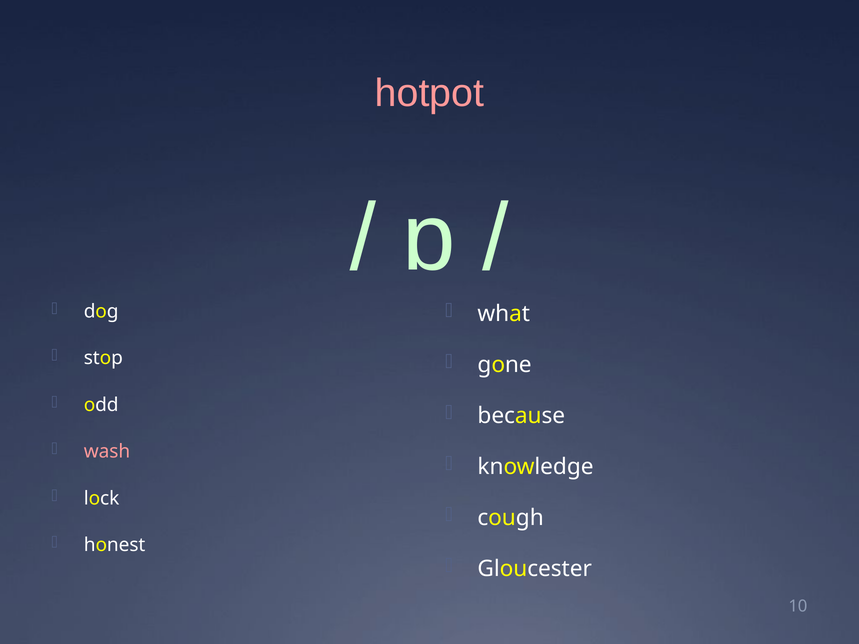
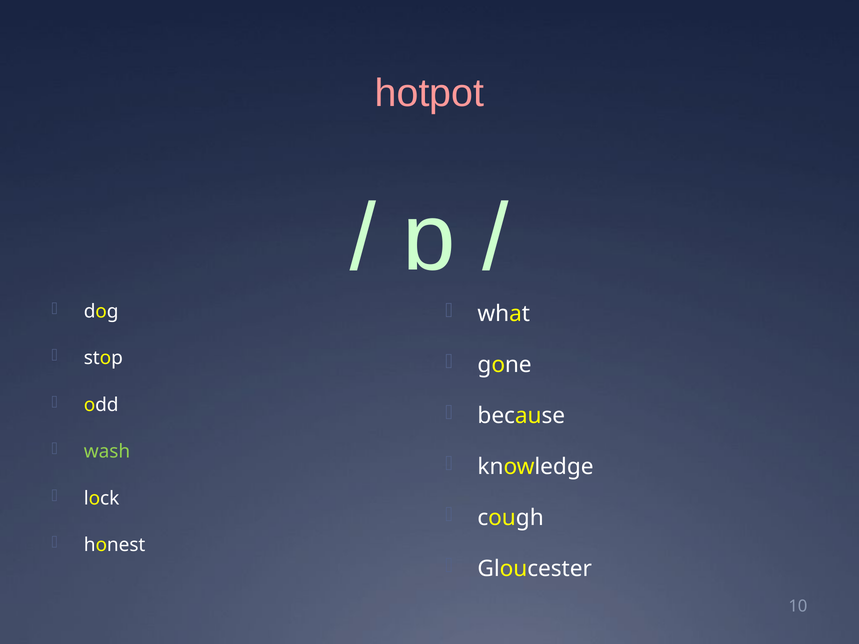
wash colour: pink -> light green (107, 452)
